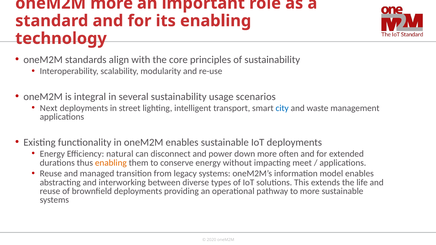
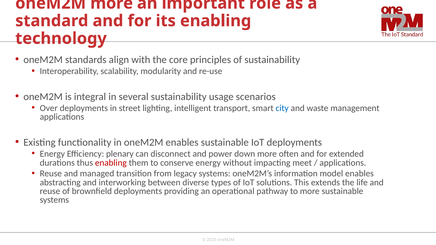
Next: Next -> Over (49, 108)
natural: natural -> plenary (120, 154)
enabling colour: orange -> red (111, 163)
